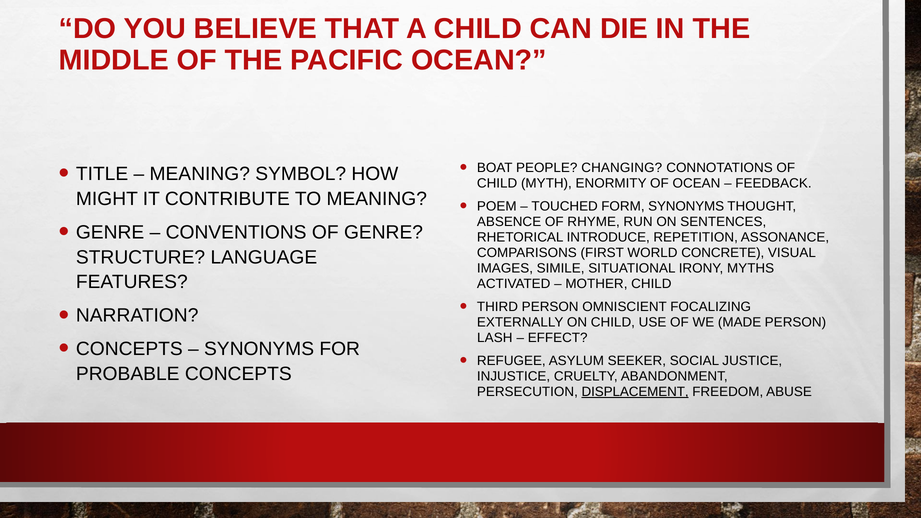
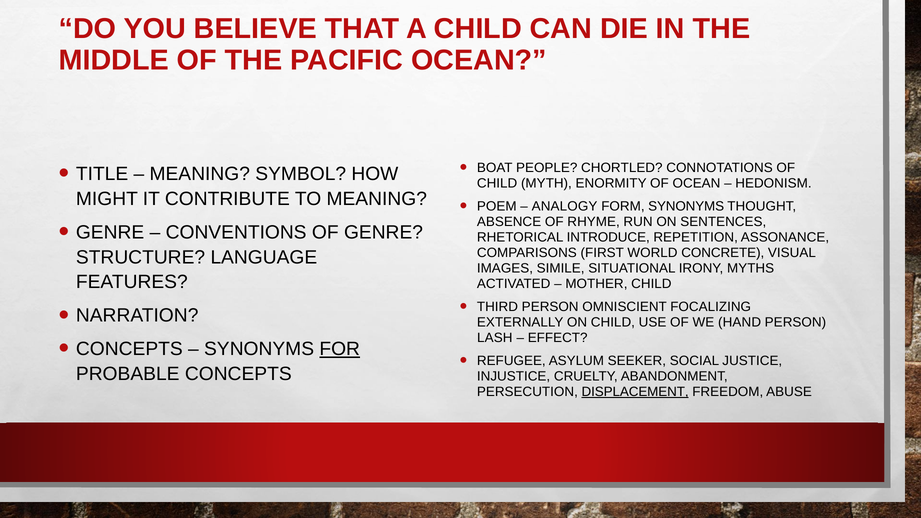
CHANGING: CHANGING -> CHORTLED (622, 168)
FEEDBACK: FEEDBACK -> HEDONISM (773, 183)
TOUCHED: TOUCHED -> ANALOGY (565, 206)
MADE: MADE -> HAND (740, 322)
FOR underline: none -> present (340, 349)
